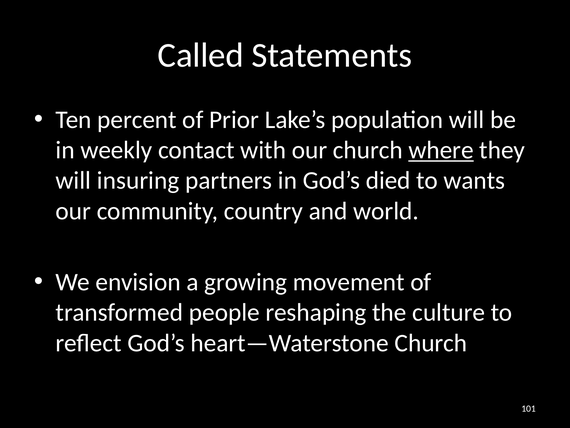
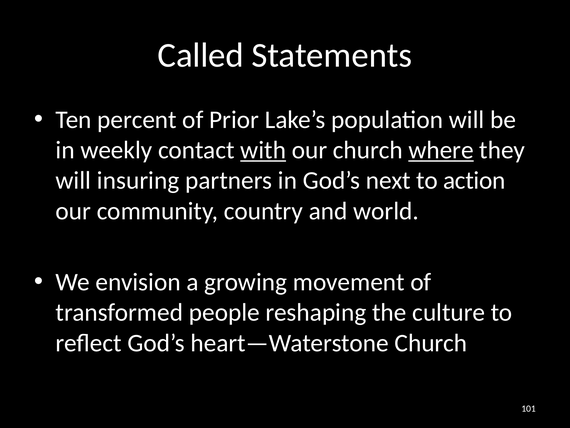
with underline: none -> present (263, 150)
died: died -> next (388, 180)
wants: wants -> action (474, 180)
